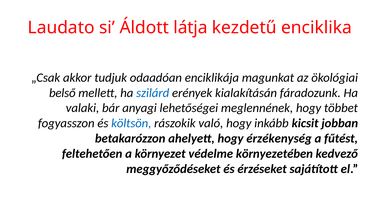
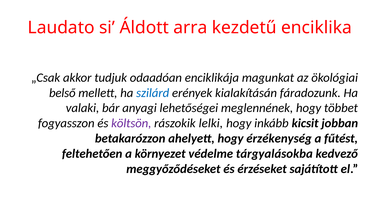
látja: látja -> arra (190, 28)
költsön colour: blue -> purple (131, 123)
való: való -> lelki (211, 123)
környezetében: környezetében -> tárgyalásokba (274, 154)
